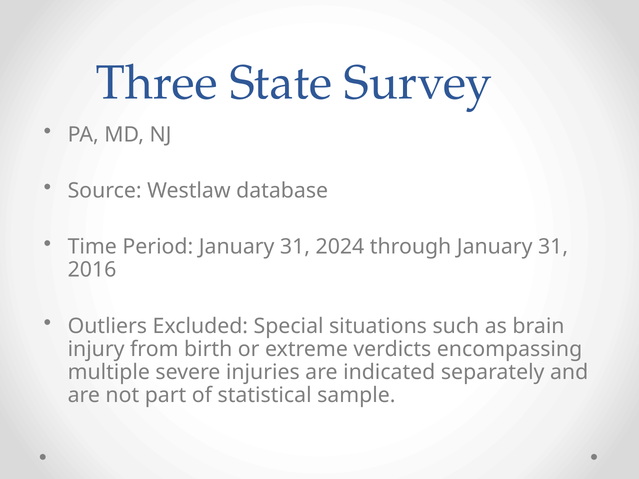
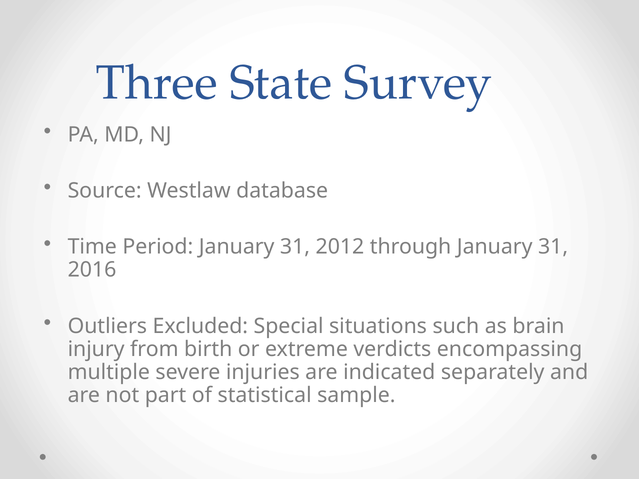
2024: 2024 -> 2012 (340, 247)
